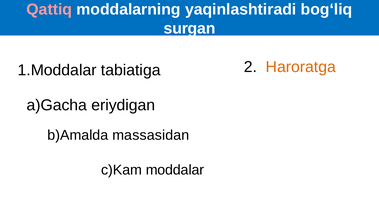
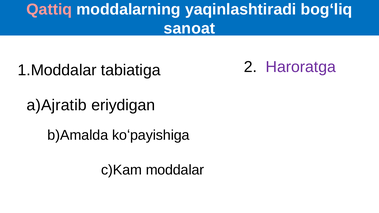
surgan: surgan -> sanoat (189, 28)
Haroratga colour: orange -> purple (301, 67)
a)Gacha: a)Gacha -> a)Ajratib (57, 105)
massasidan: massasidan -> koʻpayishiga (151, 135)
